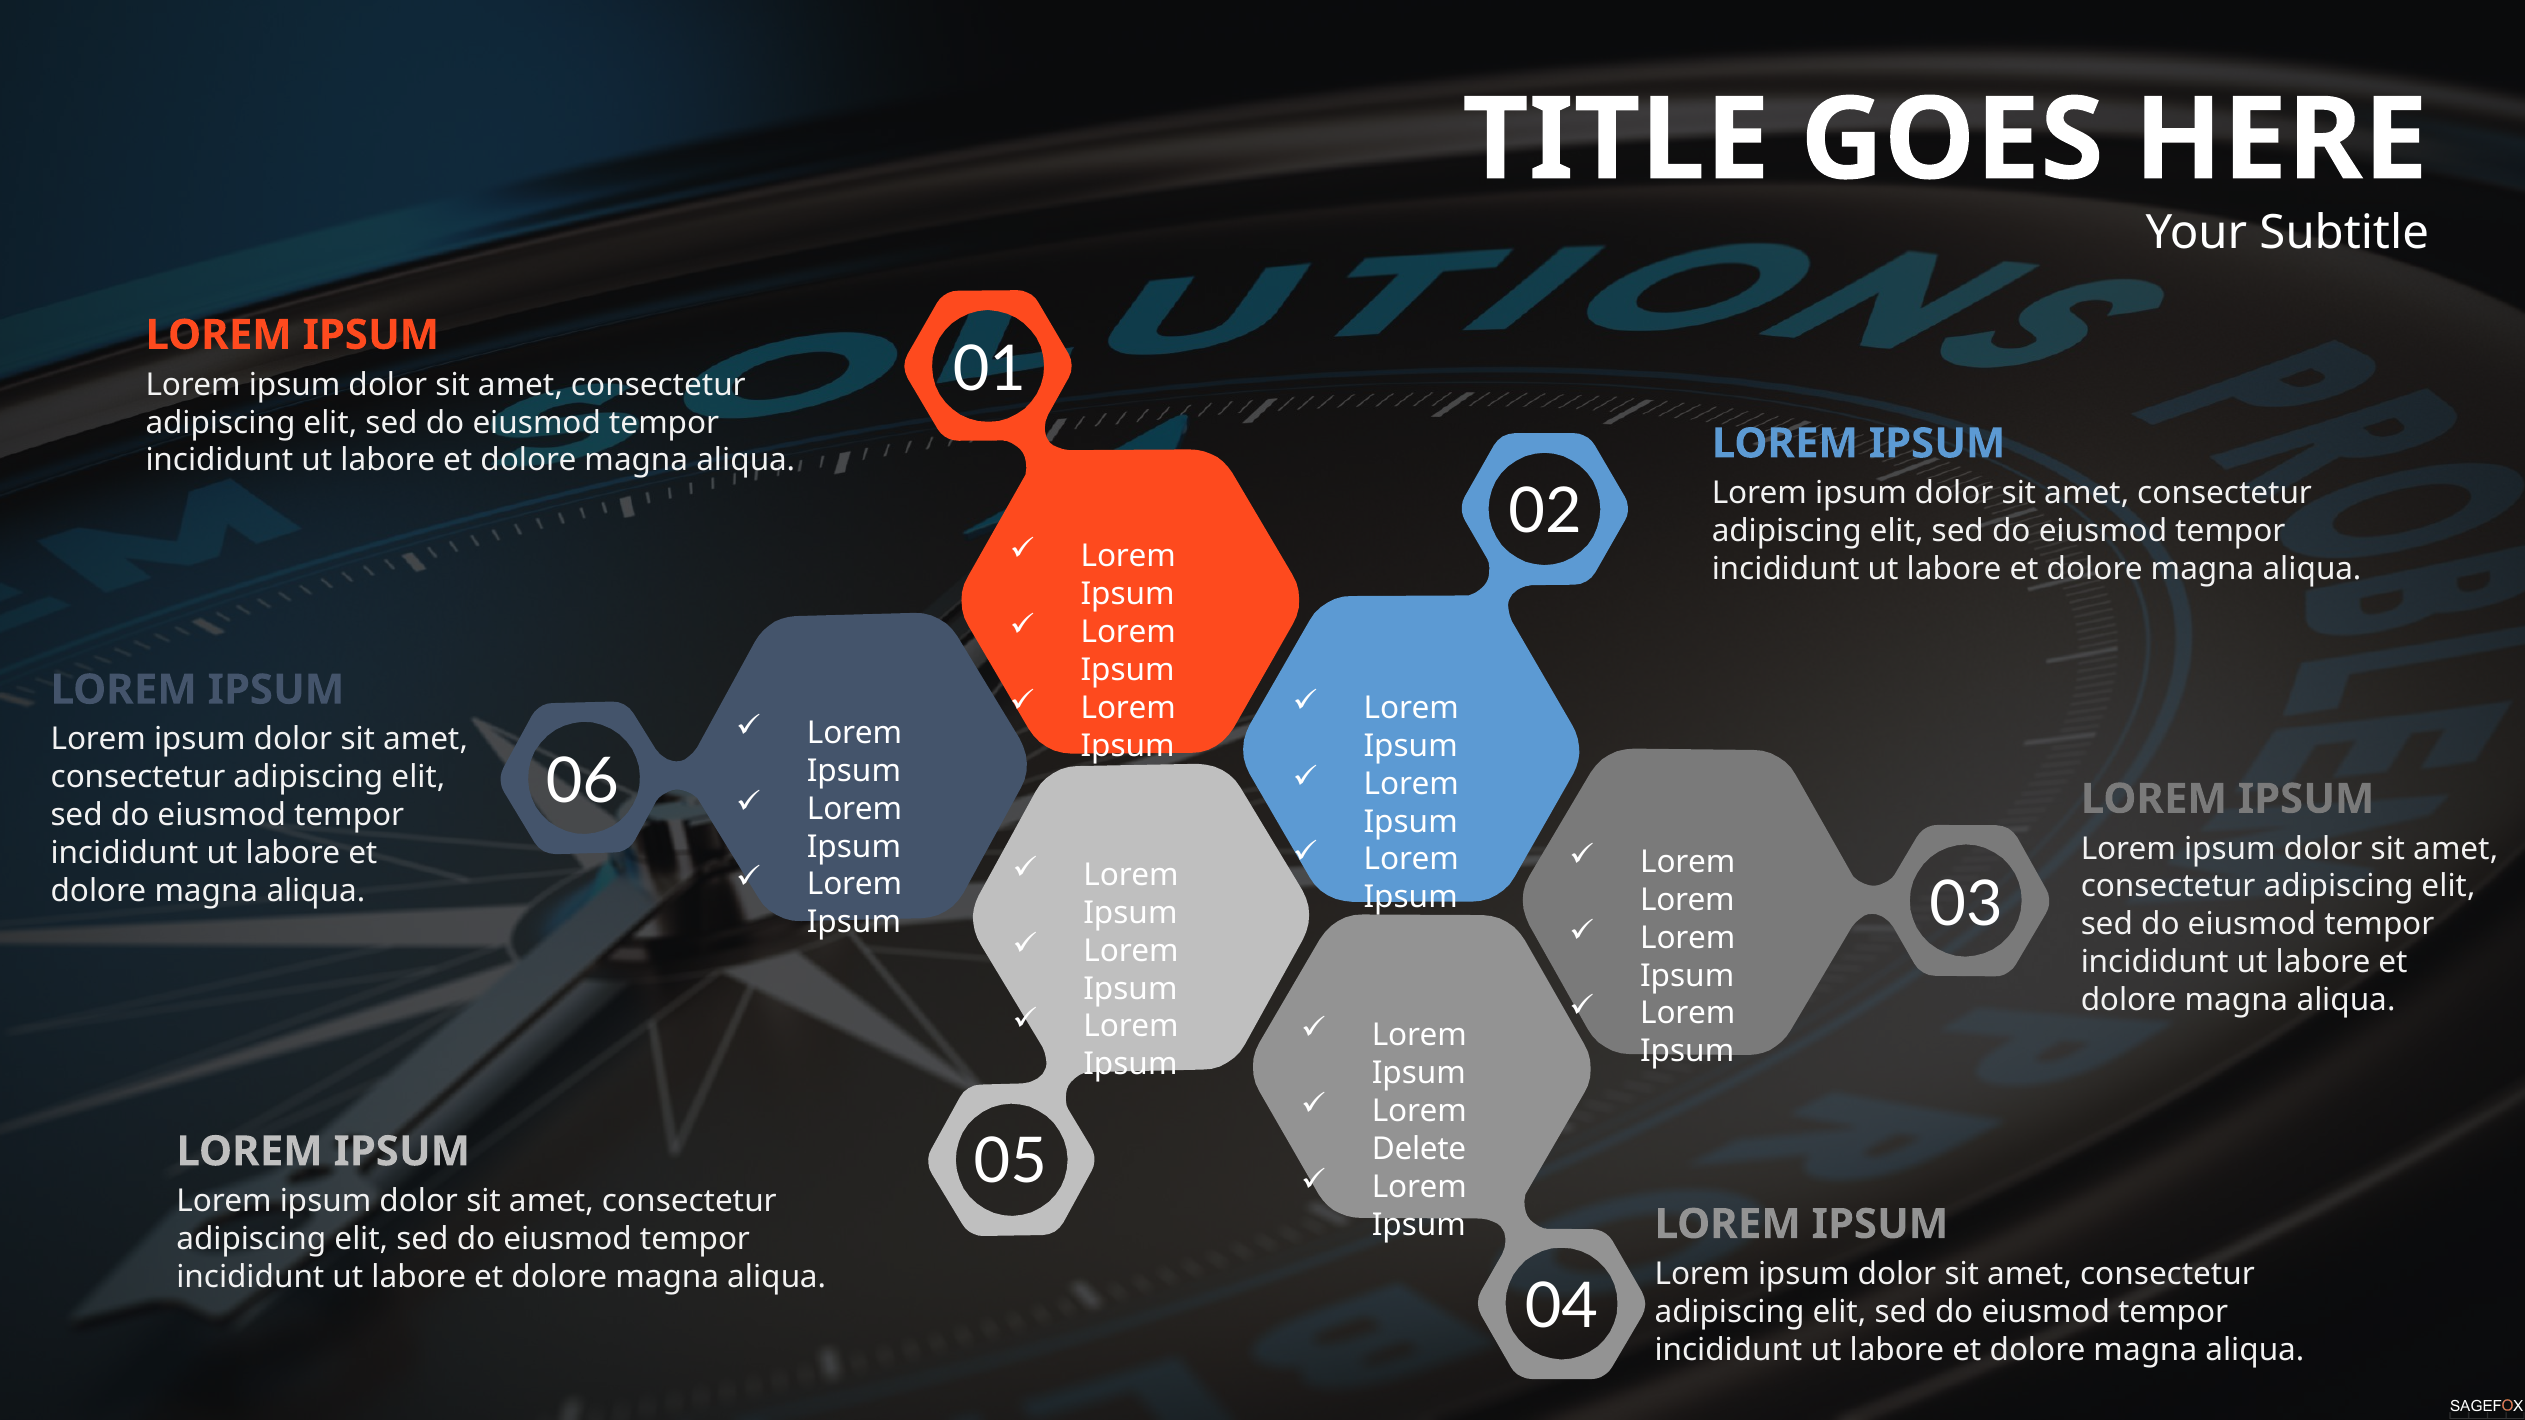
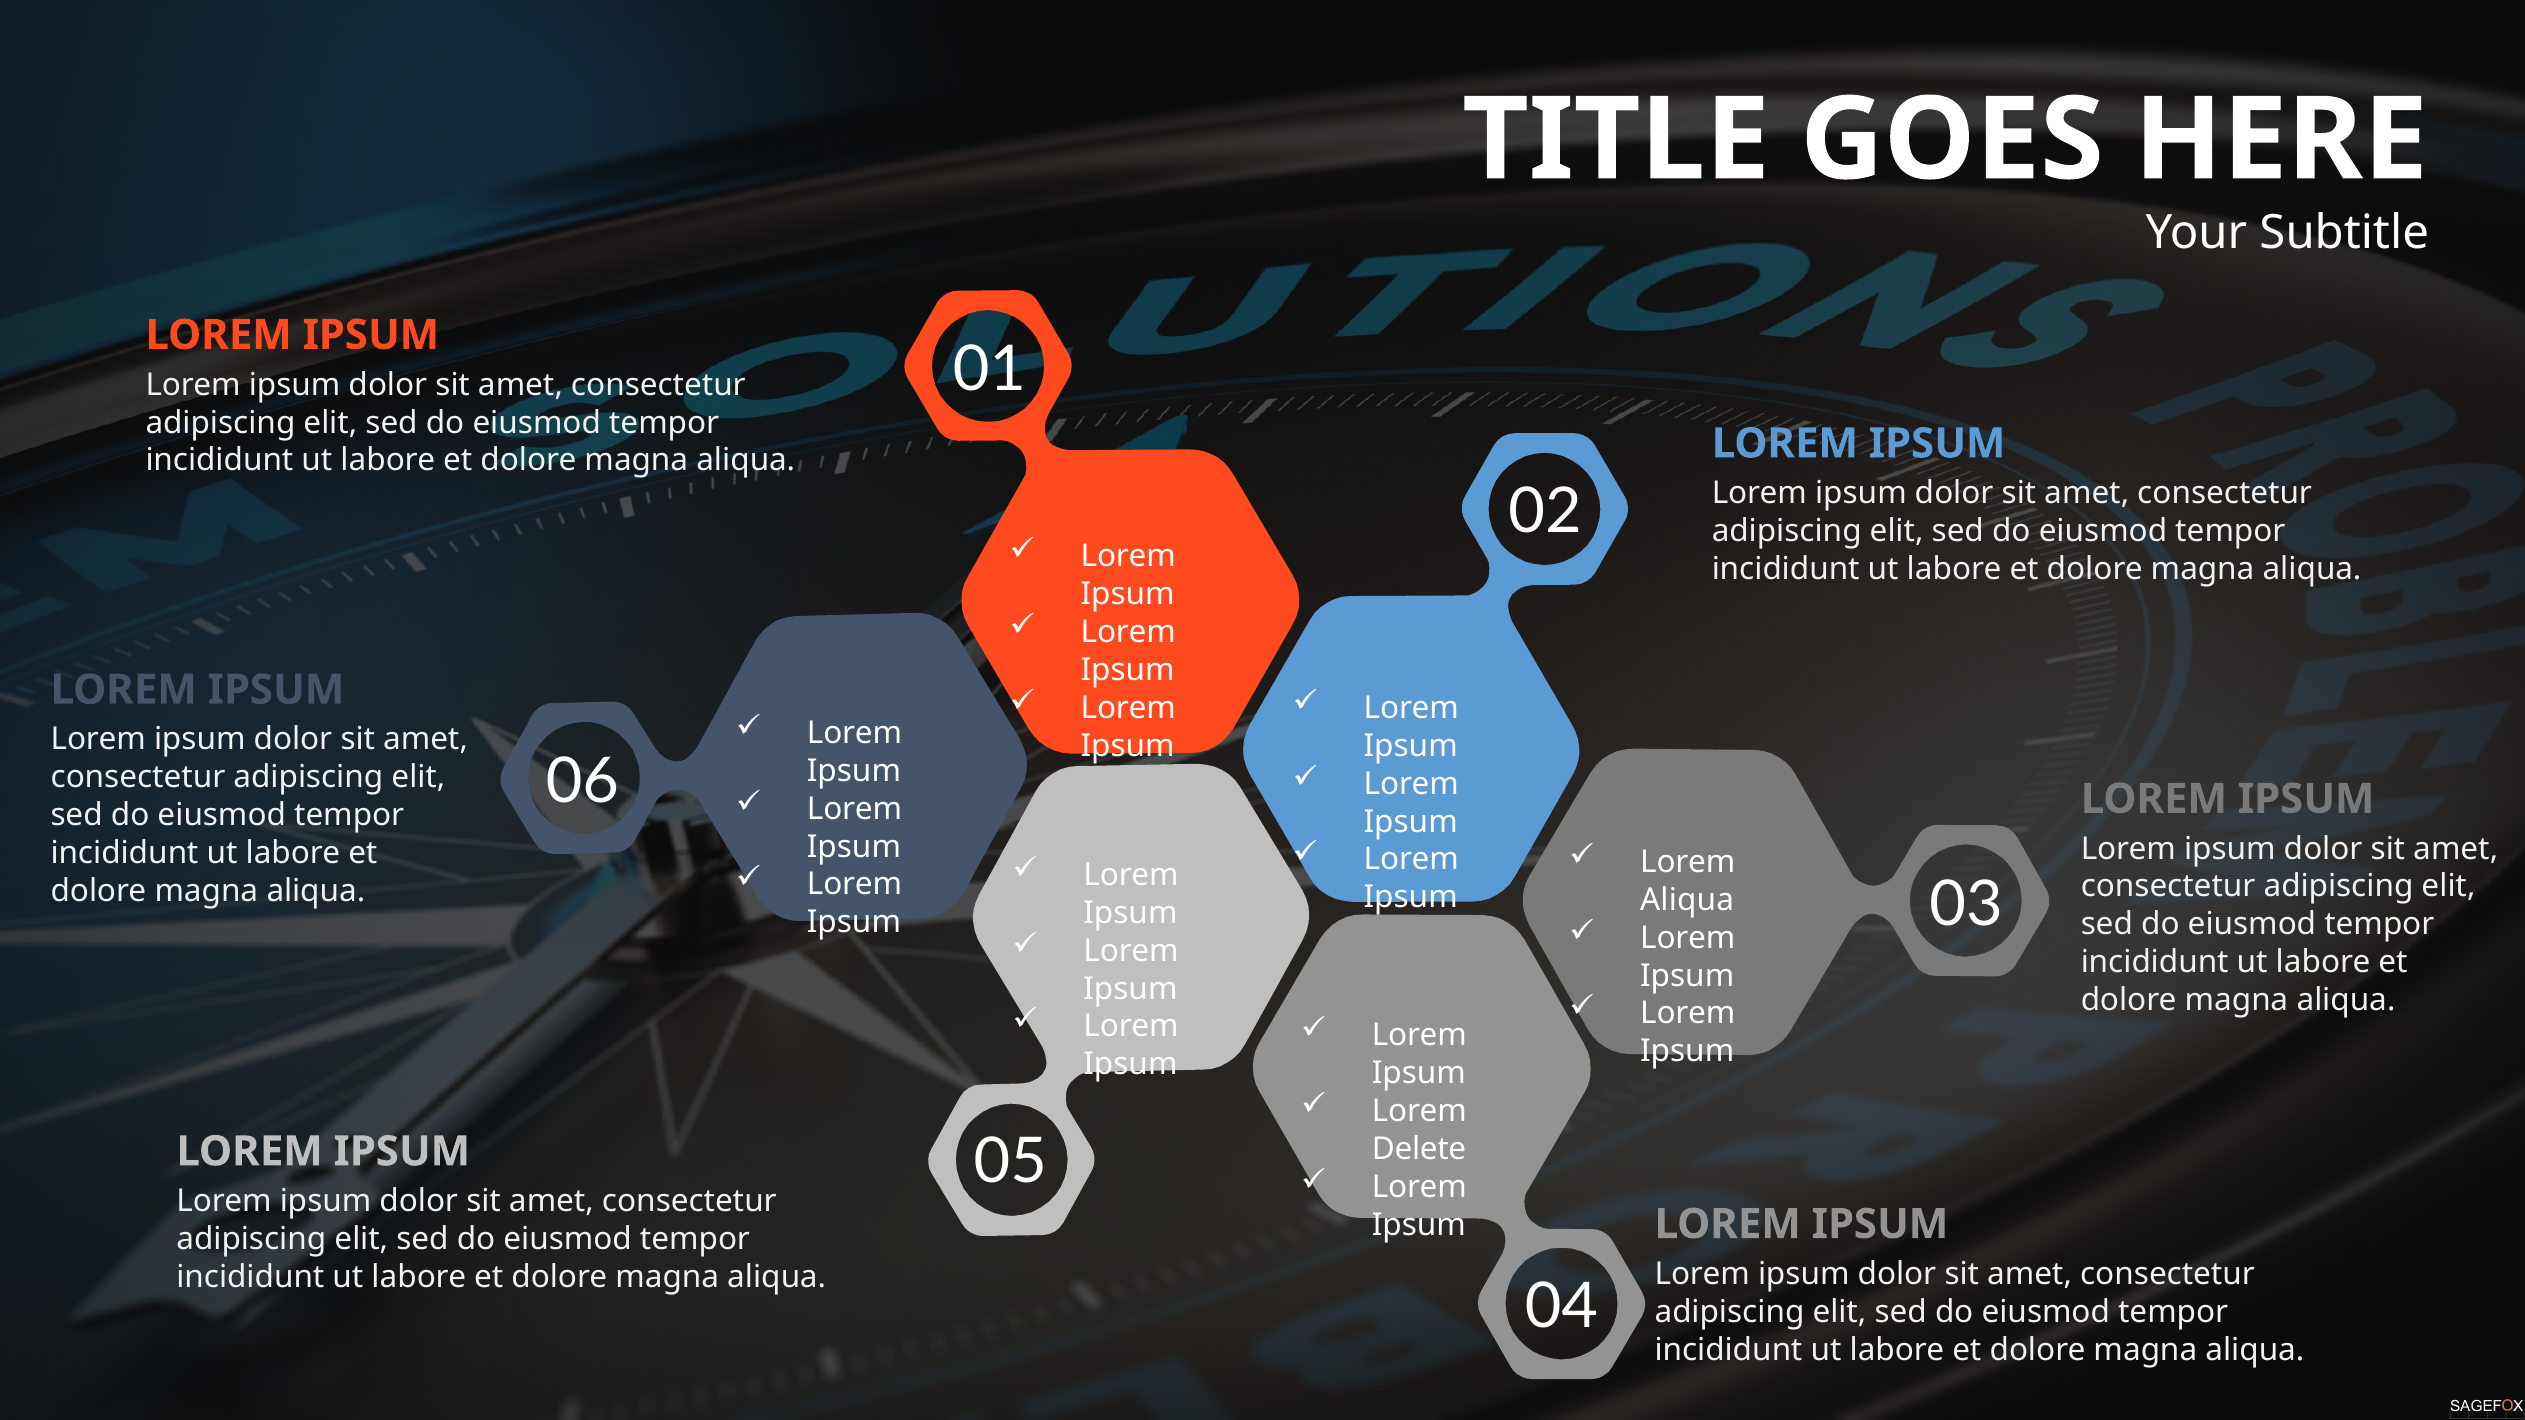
Lorem: Lorem -> Aliqua (1687, 900)
